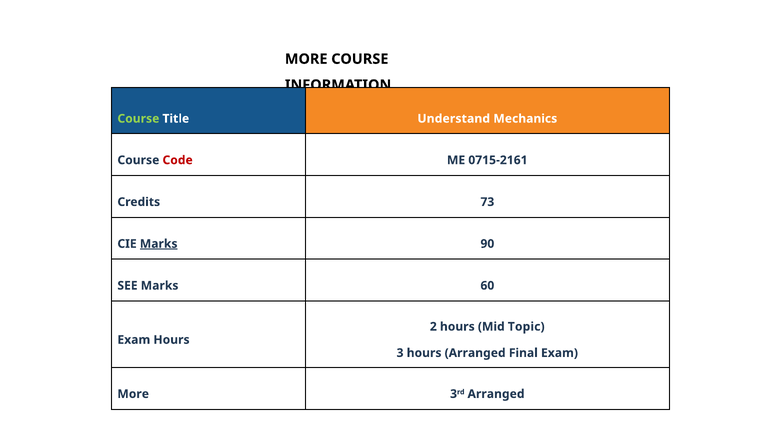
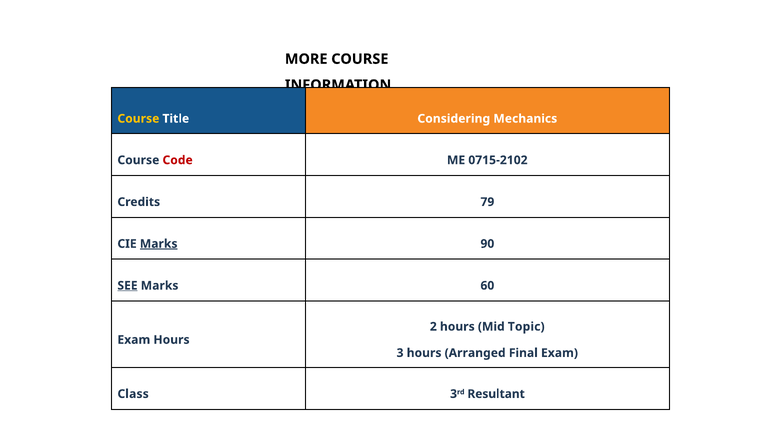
Course colour: light green -> yellow (138, 119)
Understand: Understand -> Considering (454, 119)
0715-2161: 0715-2161 -> 0715-2102 (498, 160)
73: 73 -> 79 (487, 202)
SEE underline: none -> present (127, 285)
More: More -> Class (133, 394)
3rd Arranged: Arranged -> Resultant (496, 394)
